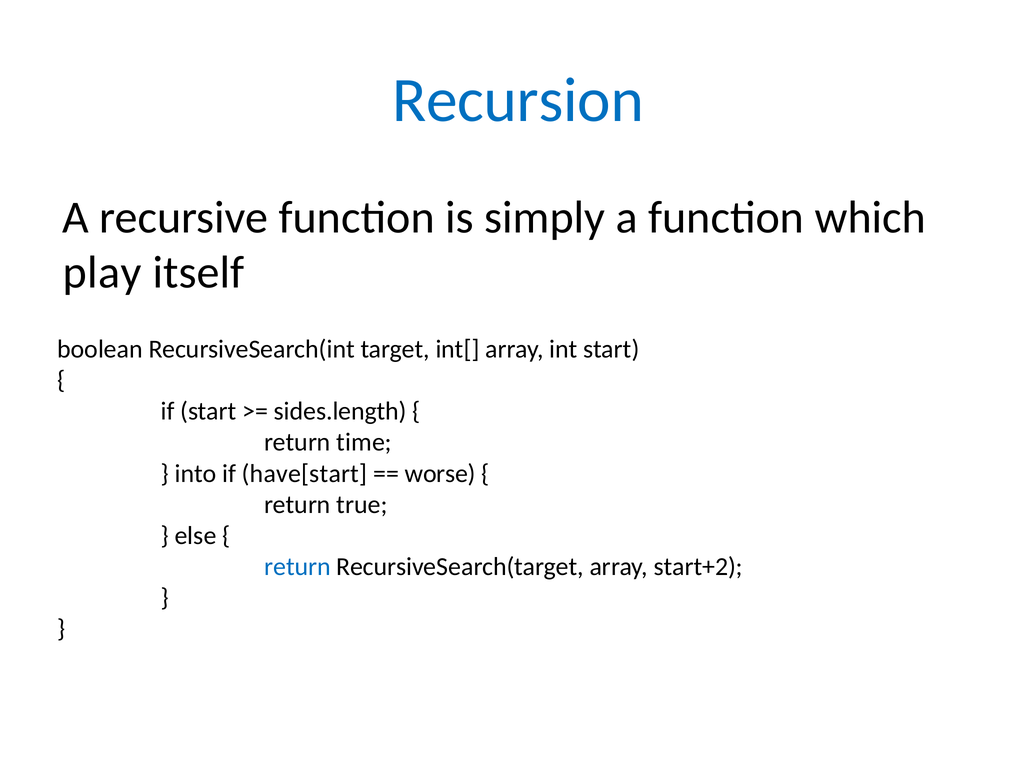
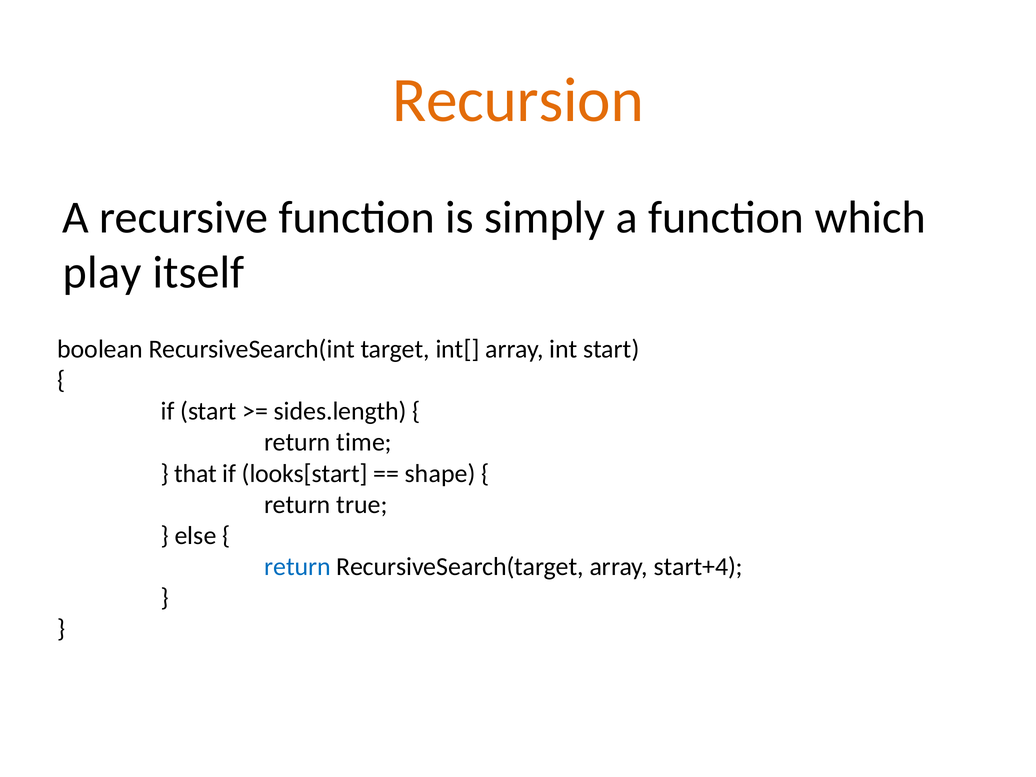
Recursion colour: blue -> orange (518, 100)
into: into -> that (196, 473)
have[start: have[start -> looks[start (305, 473)
worse: worse -> shape (440, 473)
start+2: start+2 -> start+4 (698, 567)
